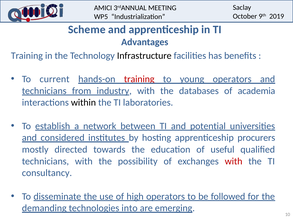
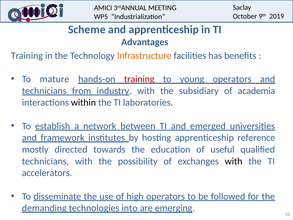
Infrastructure colour: black -> orange (144, 56)
current: current -> mature (55, 79)
databases: databases -> subsidiary (199, 91)
potential: potential -> emerged (208, 126)
considered: considered -> framework (63, 138)
procurers: procurers -> reference (256, 138)
with colour: red -> black (234, 161)
consultancy: consultancy -> accelerators (47, 173)
